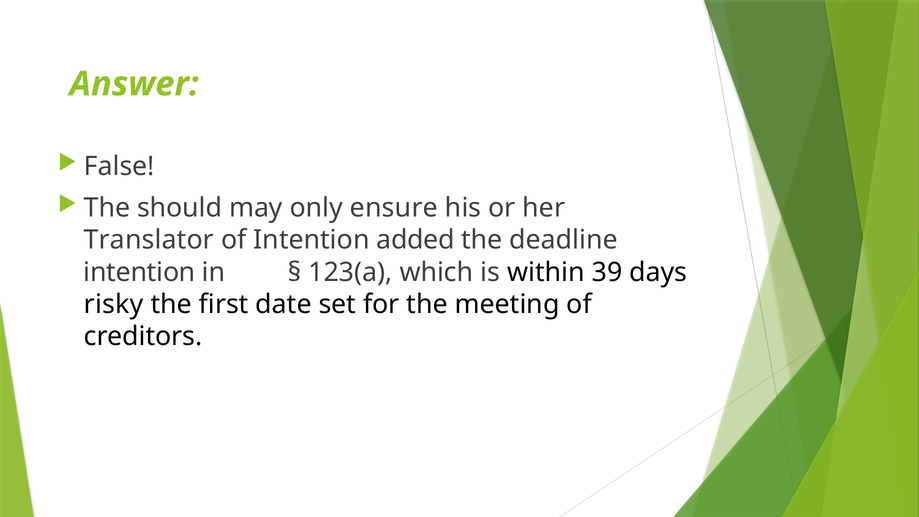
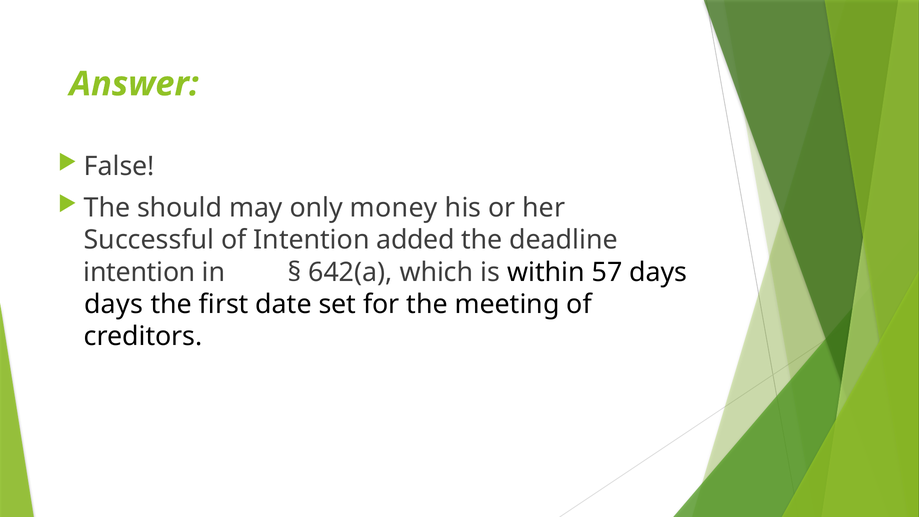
ensure: ensure -> money (394, 208)
Translator: Translator -> Successful (149, 240)
123(a: 123(a -> 642(a (350, 272)
39: 39 -> 57 (607, 272)
risky: risky -> days (114, 304)
